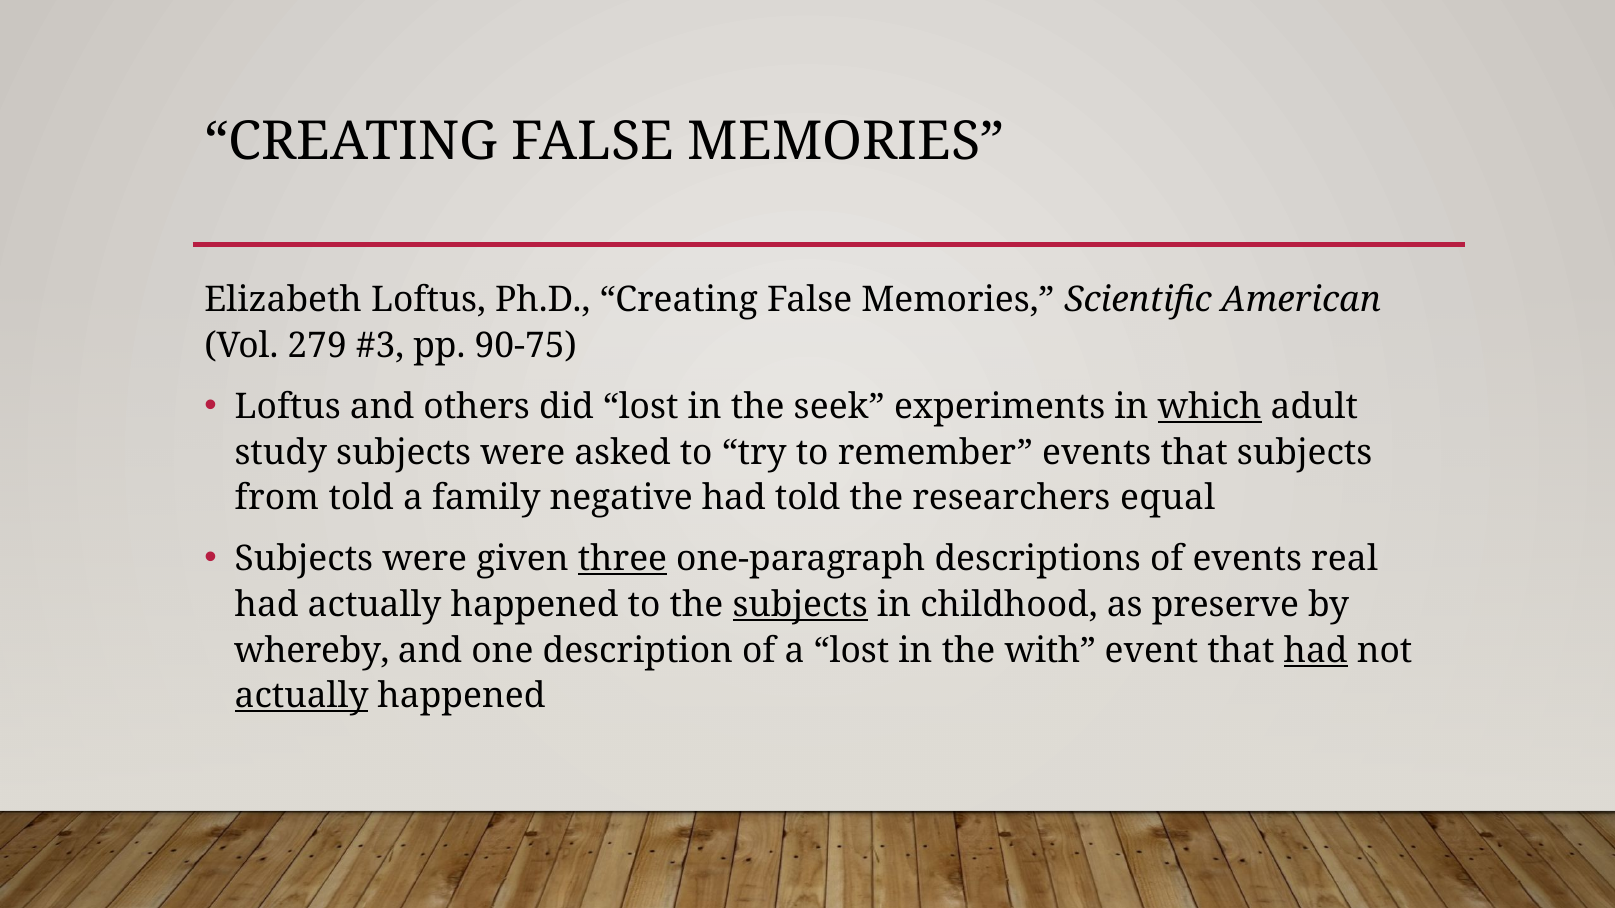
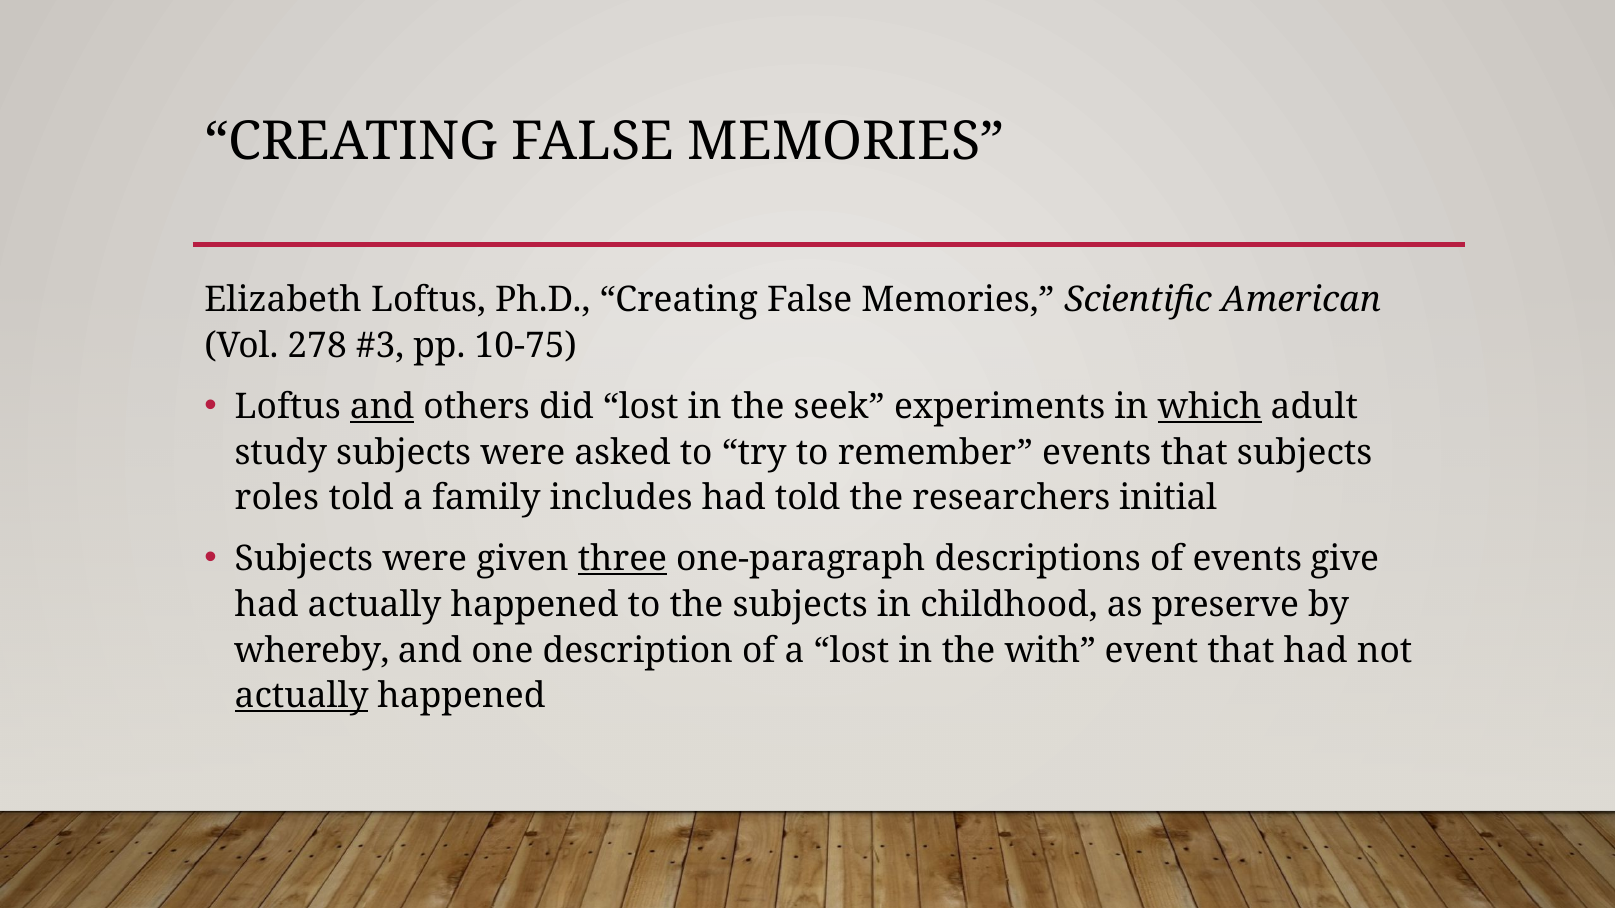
279: 279 -> 278 (317, 346)
90-75: 90-75 -> 10-75 (526, 346)
and underline: none -> present (382, 407)
from: from -> roles (277, 498)
negative: negative -> includes (621, 498)
equal: equal -> initial (1168, 498)
real: real -> give (1345, 559)
subjects underline: present -> none (800, 605)
had underline: present -> none (1316, 651)
